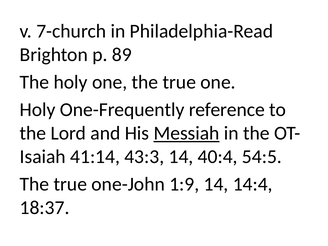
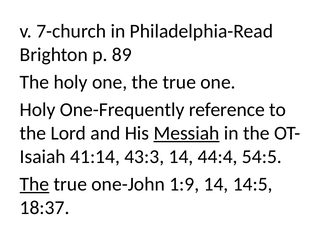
40:4: 40:4 -> 44:4 (218, 157)
The underline: none -> present (34, 184)
14:4: 14:4 -> 14:5 (253, 184)
